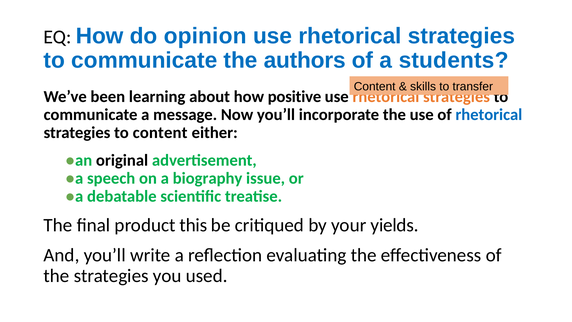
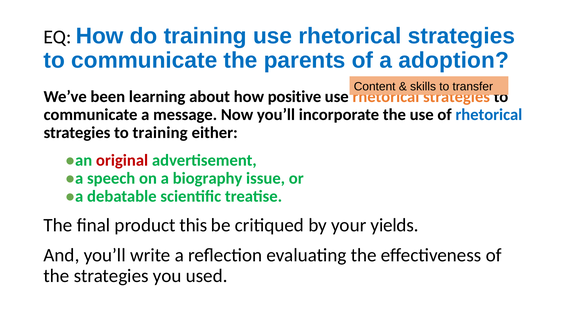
do opinion: opinion -> training (205, 36)
authors: authors -> parents (305, 60)
students: students -> adoption (454, 60)
to content: content -> training (160, 133)
original colour: black -> red (122, 160)
